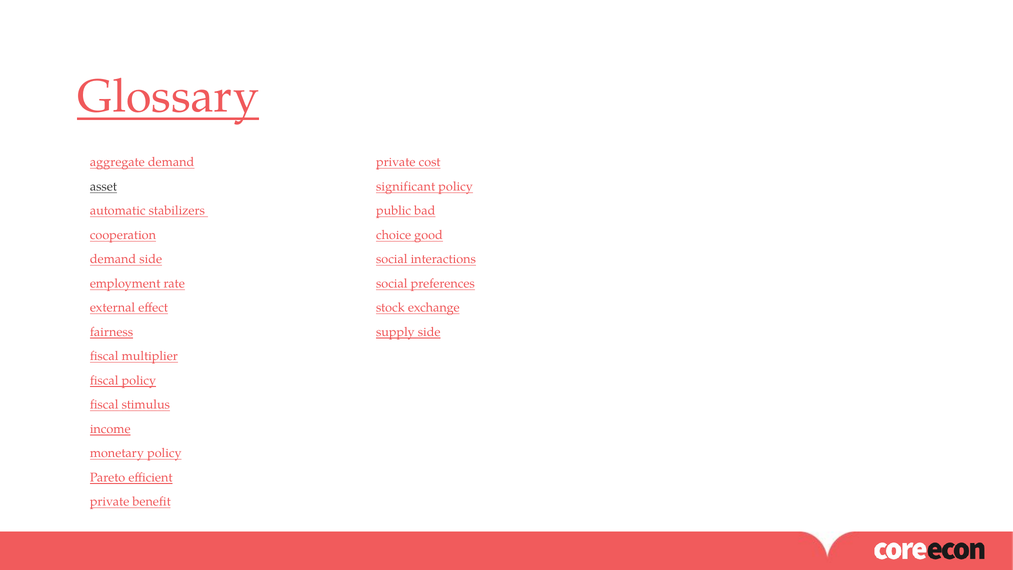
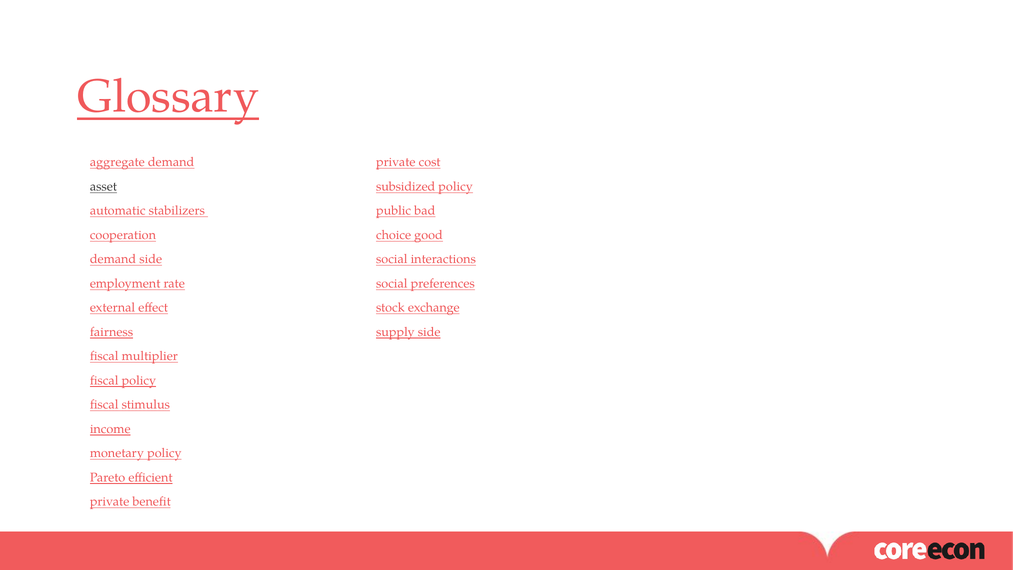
significant: significant -> subsidized (406, 186)
